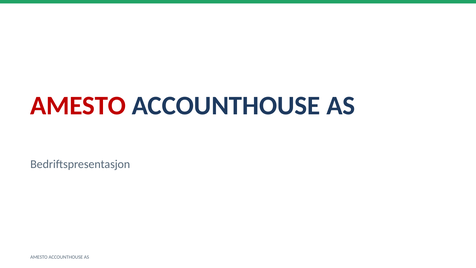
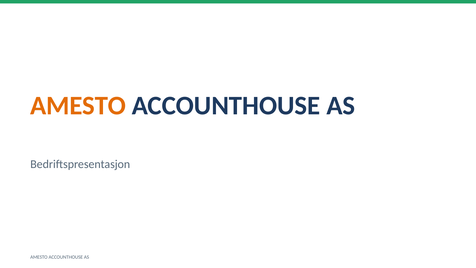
AMESTO colour: red -> orange (78, 106)
